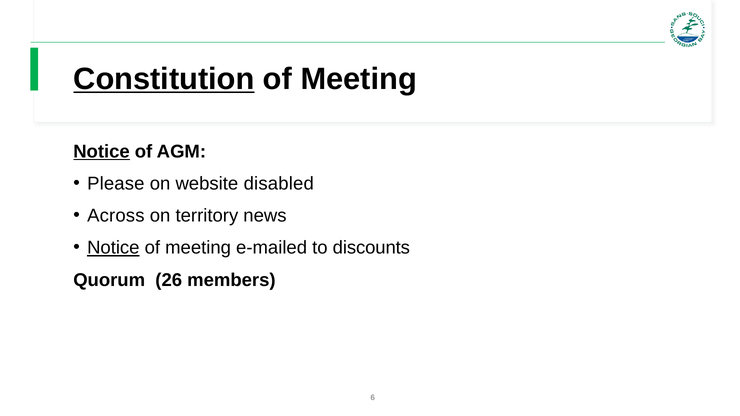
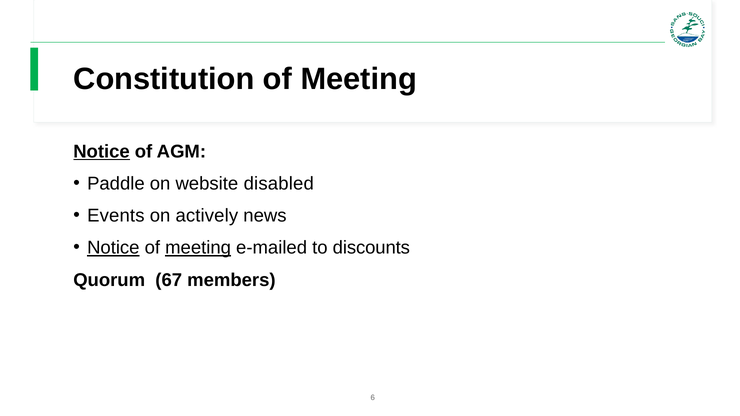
Constitution underline: present -> none (164, 79)
Please: Please -> Paddle (116, 184)
Across: Across -> Events (116, 216)
territory: territory -> actively (207, 216)
meeting underline: none -> present (198, 248)
26: 26 -> 67 (169, 280)
